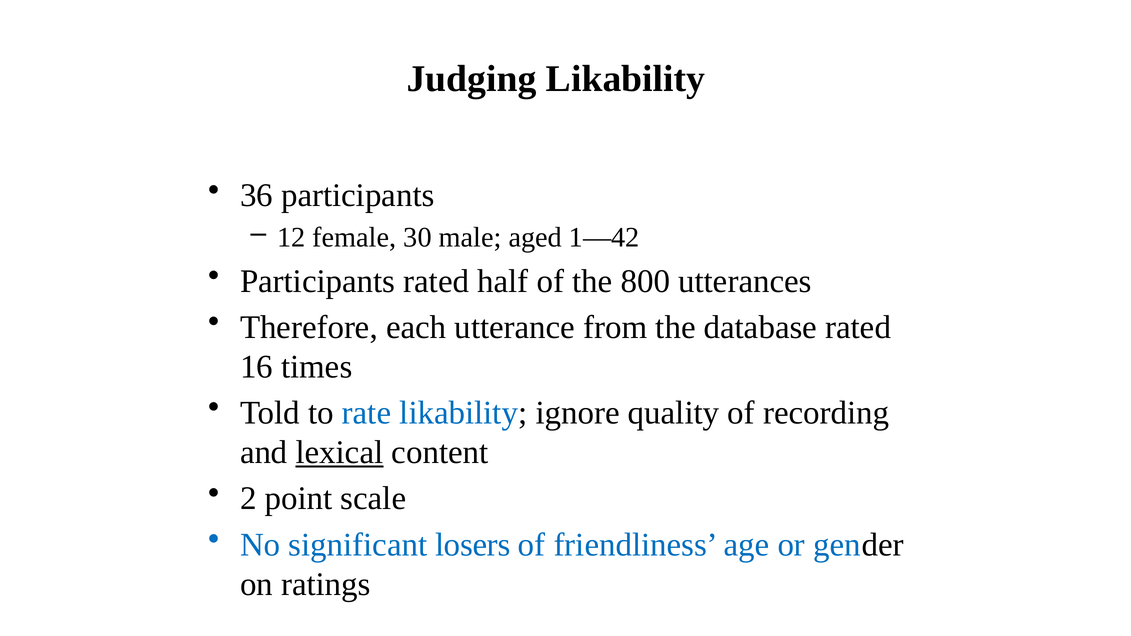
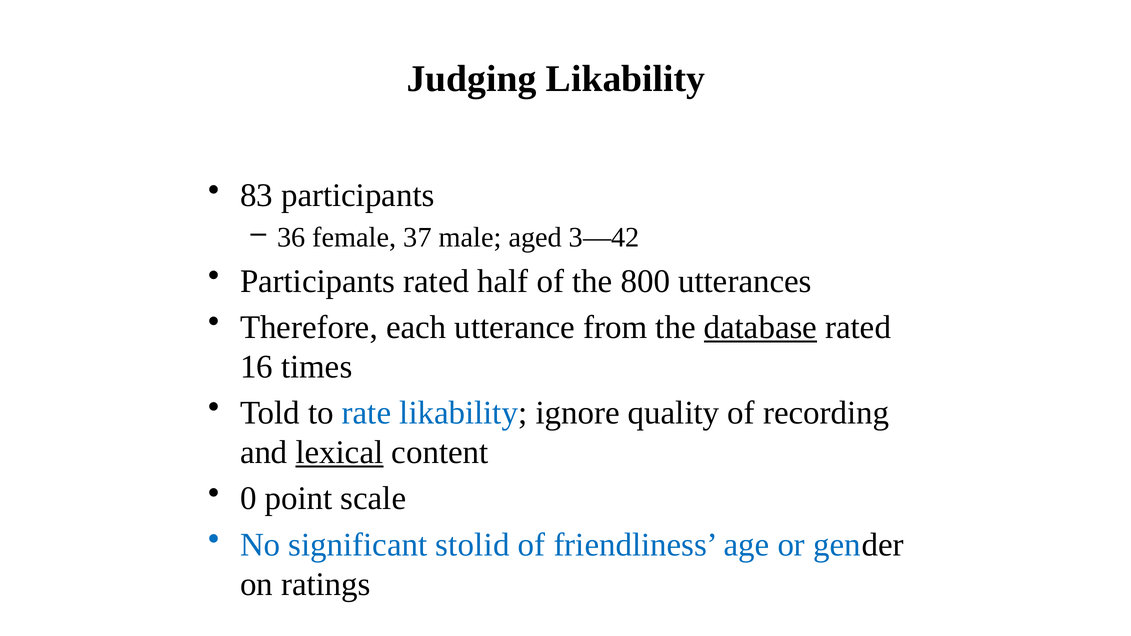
36: 36 -> 83 (256, 196)
12: 12 -> 36 (291, 238)
30: 30 -> 37 (418, 238)
1—42: 1—42 -> 3—42 (604, 238)
database underline: none -> present (760, 327)
2: 2 -> 0 (248, 499)
losers: losers -> stolid (472, 545)
